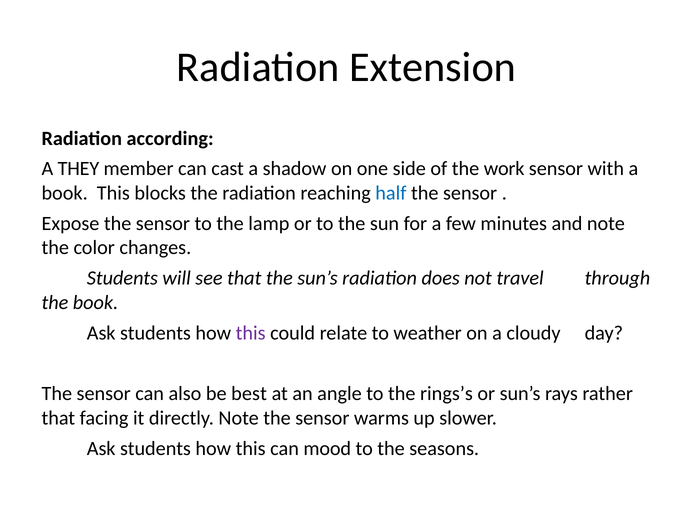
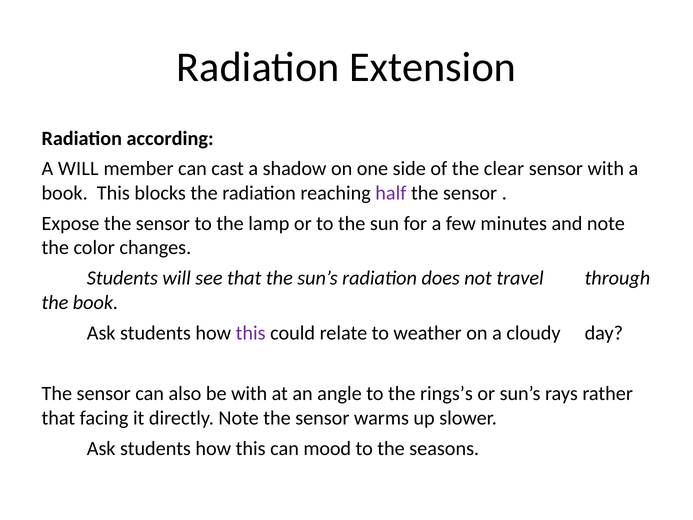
A THEY: THEY -> WILL (78, 169)
work: work -> clear (504, 169)
half colour: blue -> purple (391, 193)
be best: best -> with (249, 394)
